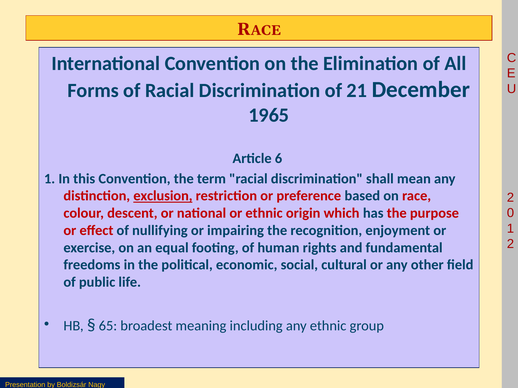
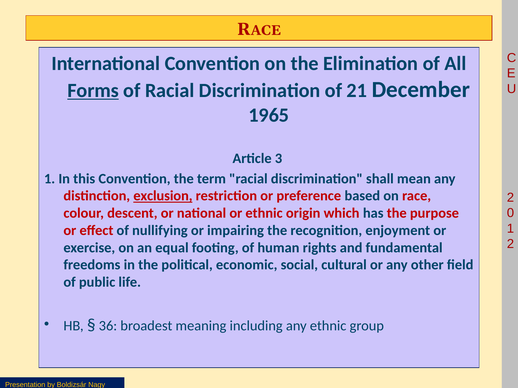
Forms underline: none -> present (93, 91)
6: 6 -> 3 (279, 159)
65: 65 -> 36 (108, 326)
